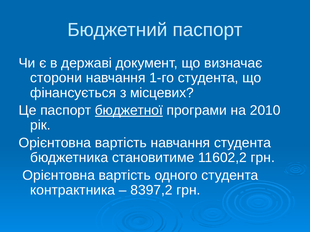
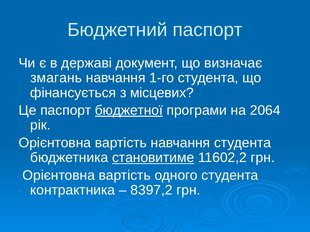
сторони: сторони -> змагань (56, 78)
2010: 2010 -> 2064 (265, 111)
становитиме underline: none -> present (153, 158)
